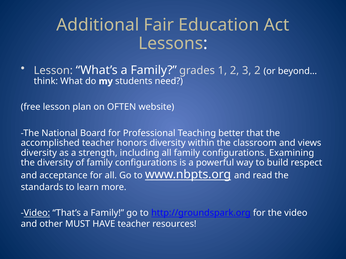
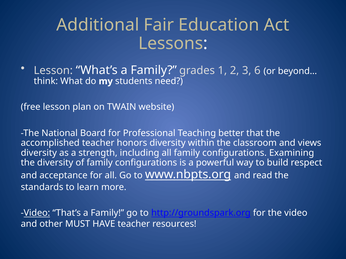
3 2: 2 -> 6 (257, 71)
OFTEN: OFTEN -> TWAIN (122, 107)
